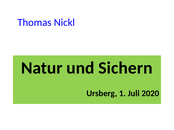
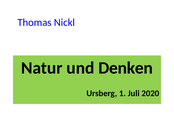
Sichern: Sichern -> Denken (126, 68)
